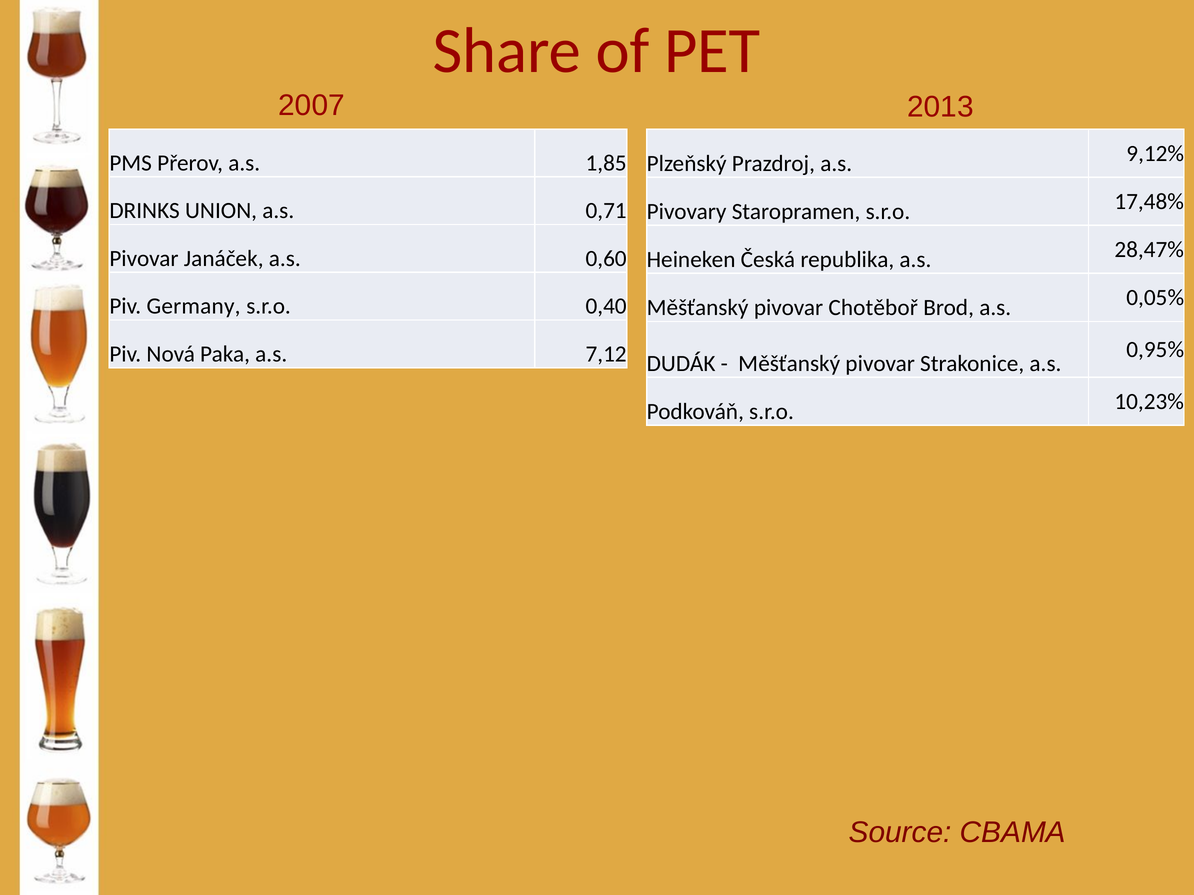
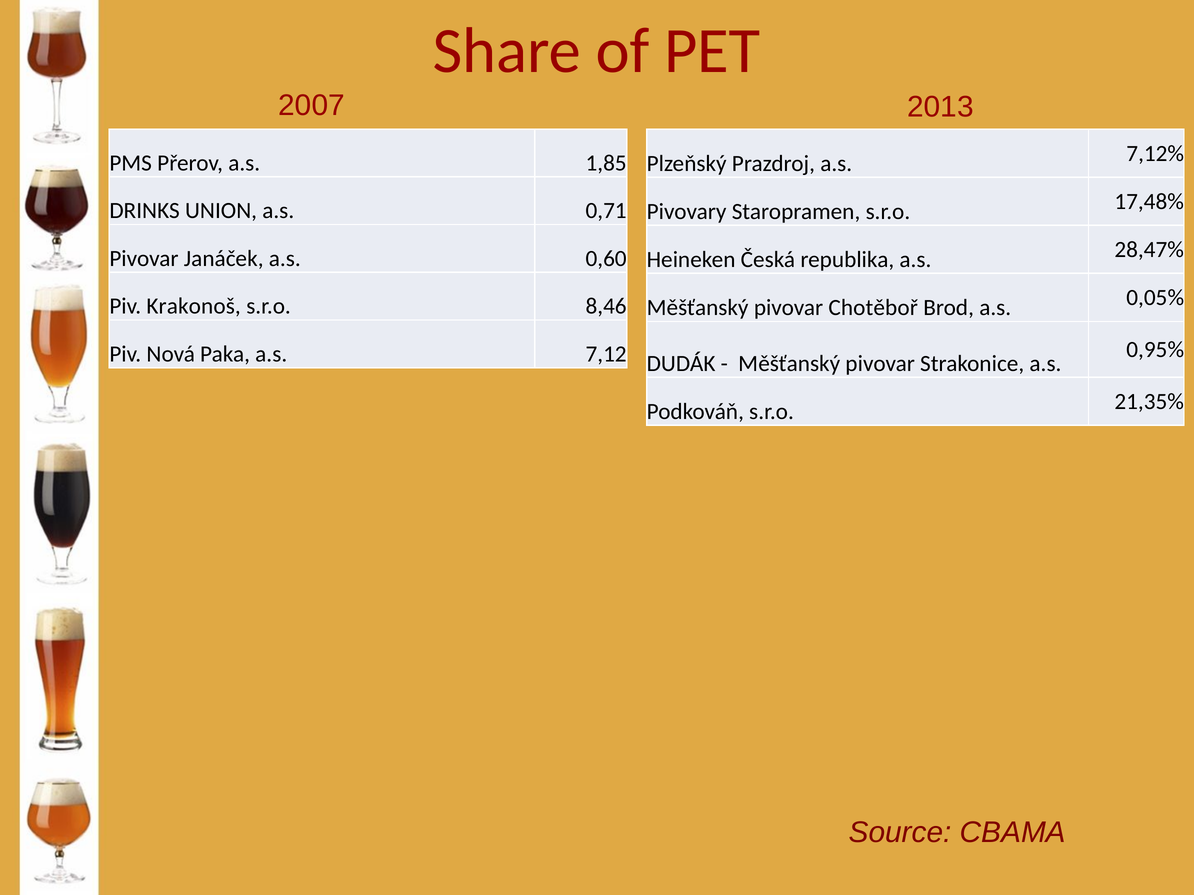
9,12%: 9,12% -> 7,12% (1155, 153)
Germany: Germany -> Krakonoš (194, 306)
0,40: 0,40 -> 8,46 (606, 306)
10,23%: 10,23% -> 21,35% (1149, 402)
